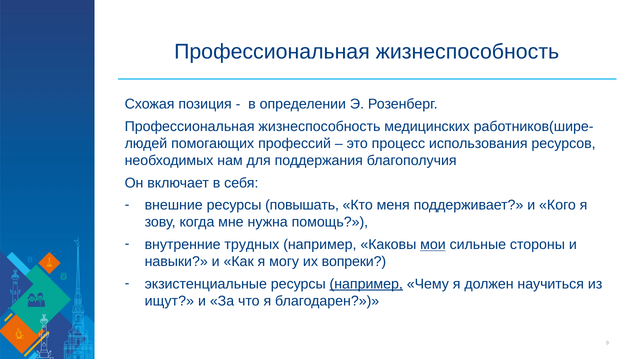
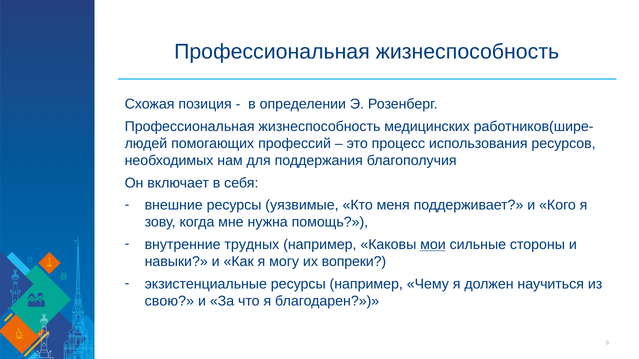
повышать: повышать -> уязвимые (302, 206)
например underline: present -> none (366, 284)
ищут: ищут -> свою (169, 301)
